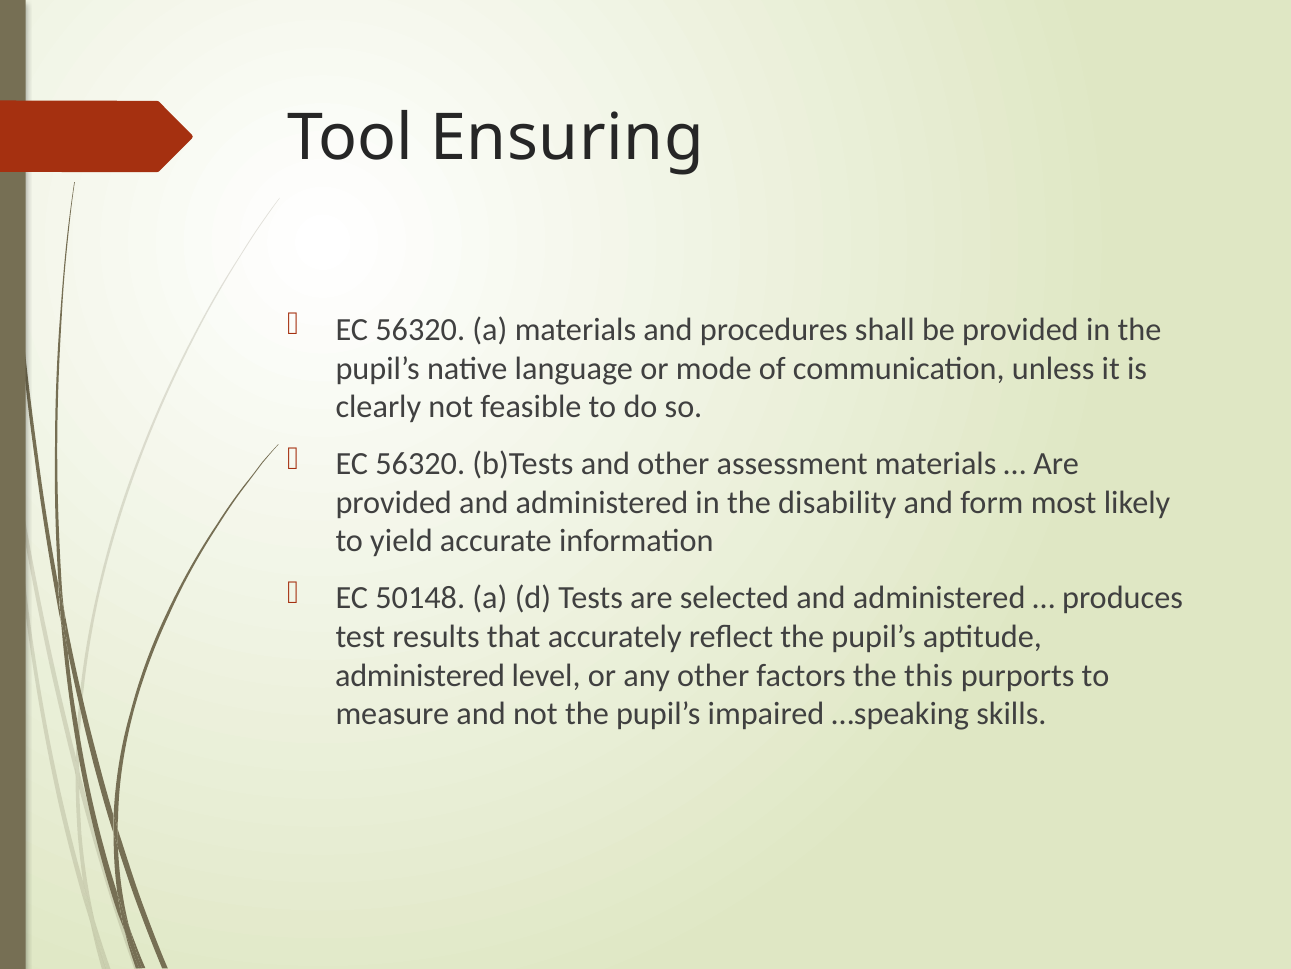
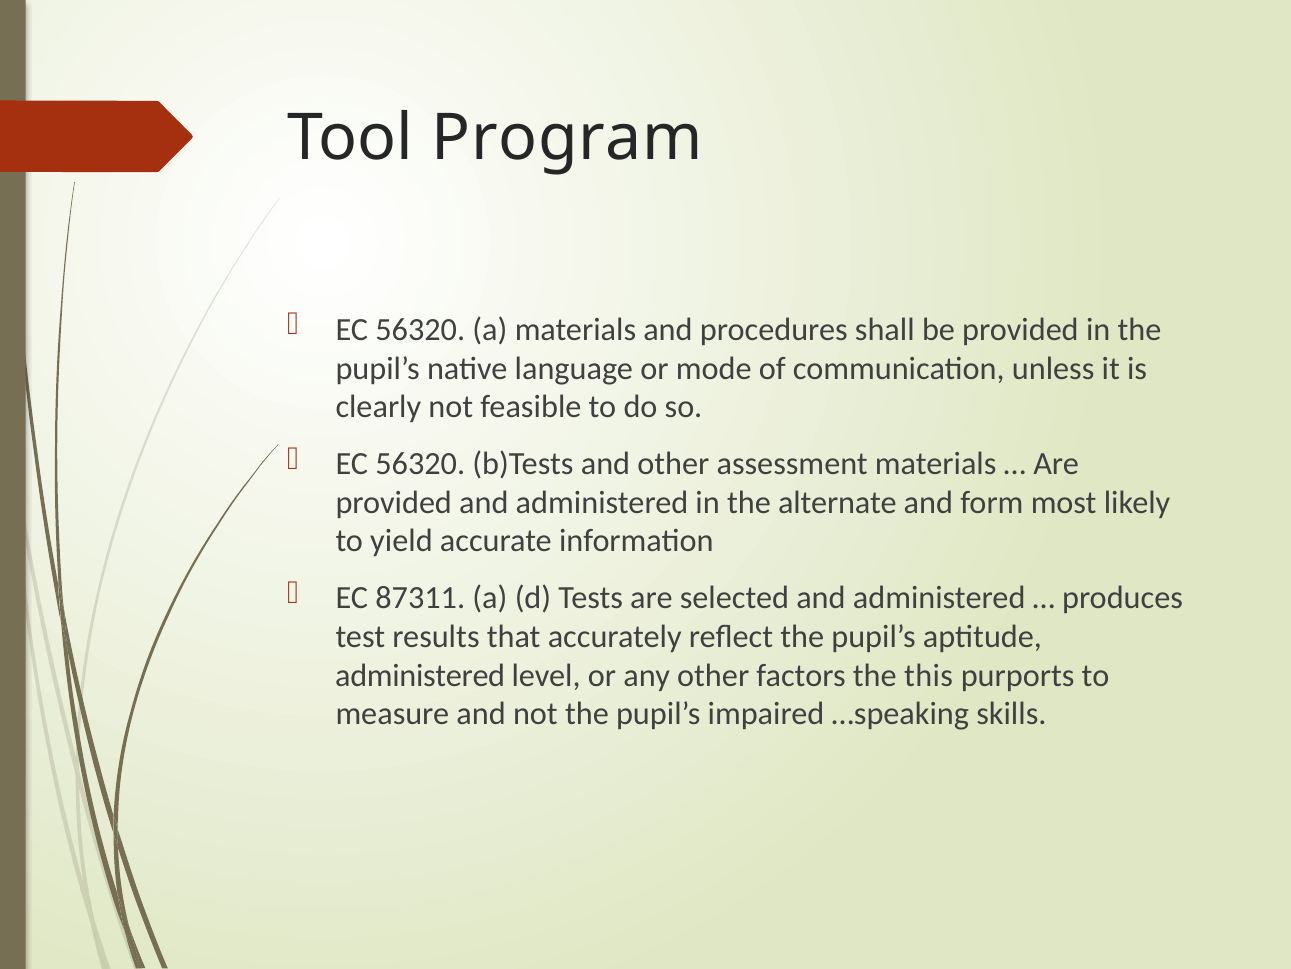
Ensuring: Ensuring -> Program (567, 138)
disability: disability -> alternate (837, 502)
50148: 50148 -> 87311 (420, 598)
